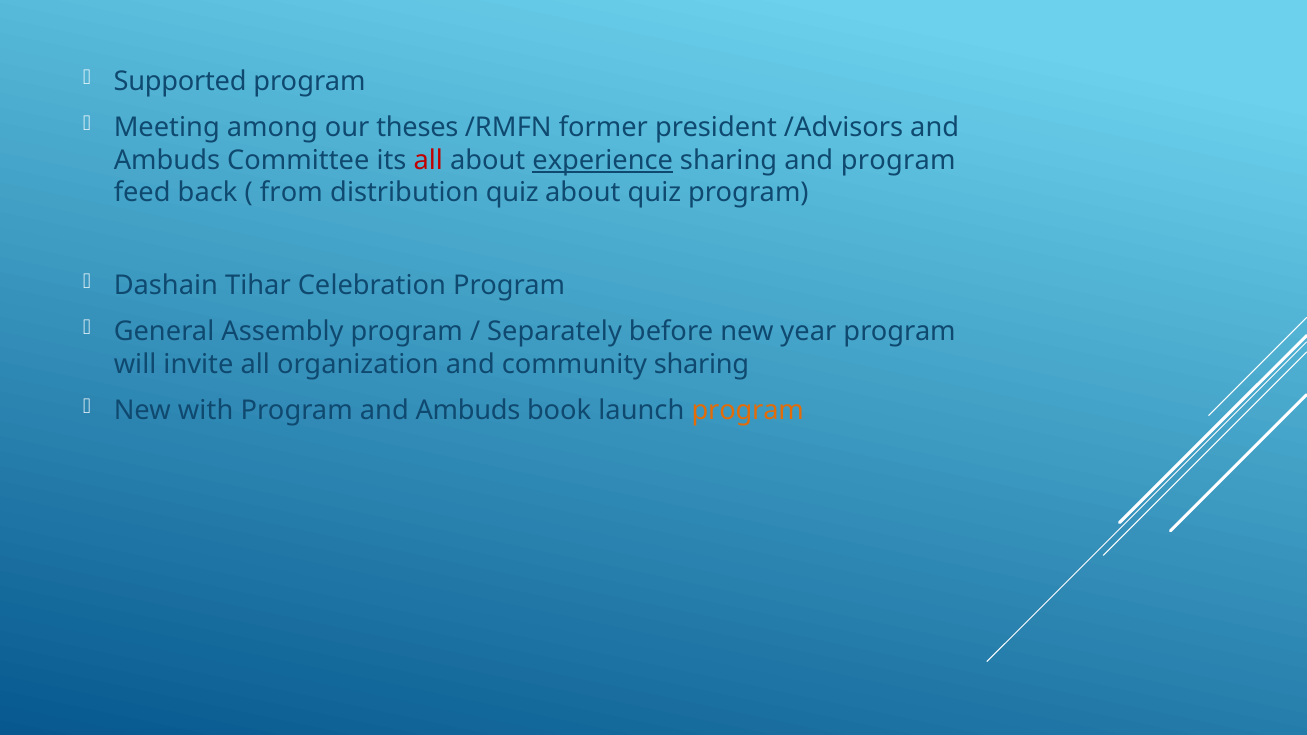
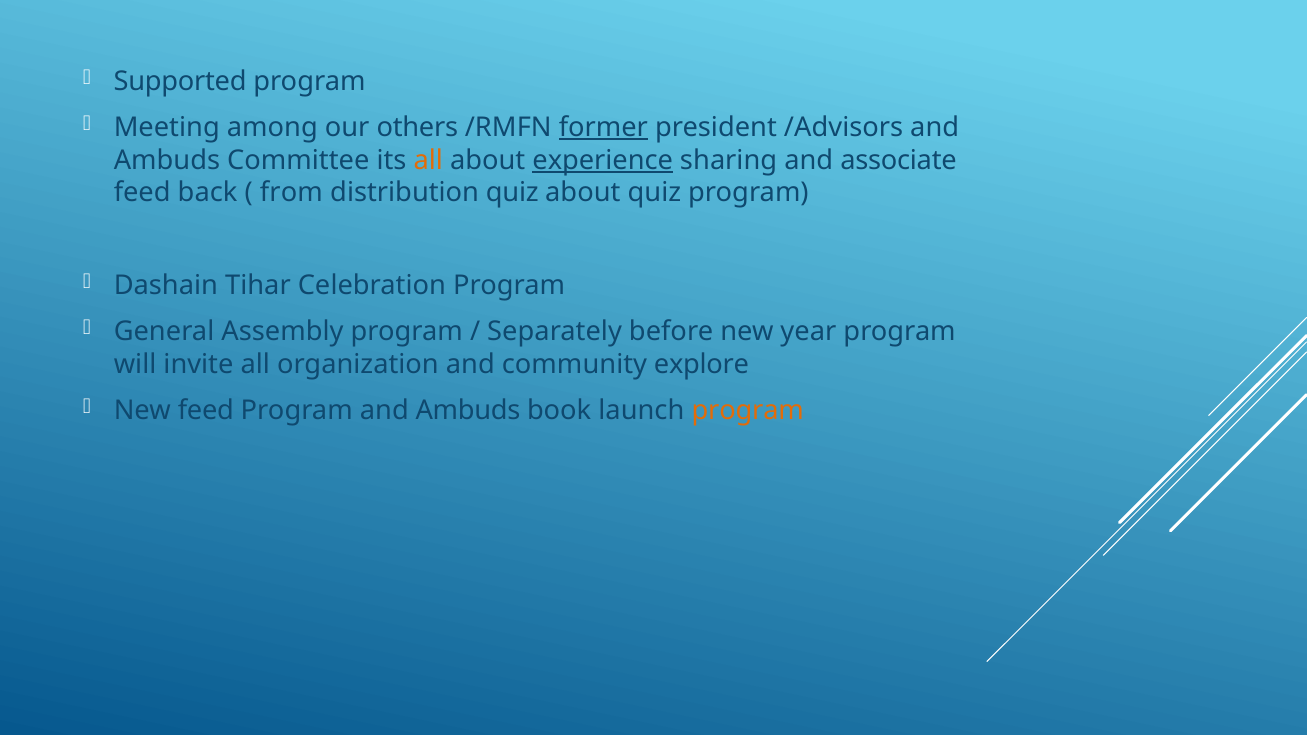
theses: theses -> others (417, 128)
former underline: none -> present (603, 128)
all colour: red -> orange (428, 160)
and program: program -> associate (899, 160)
community sharing: sharing -> explore (701, 365)
New with: with -> feed (206, 411)
